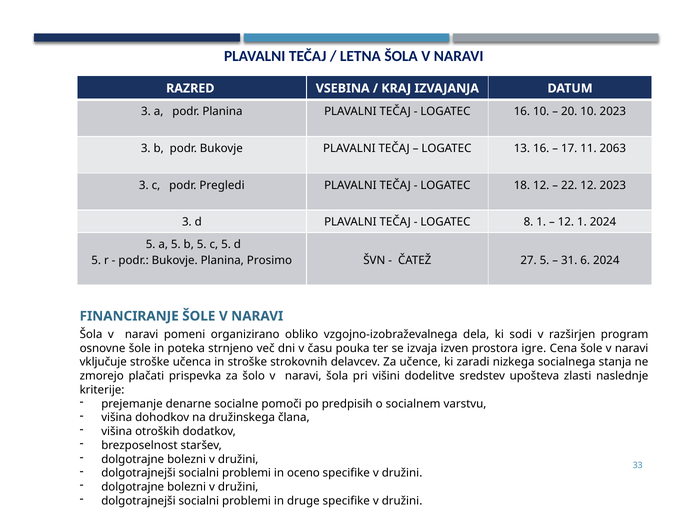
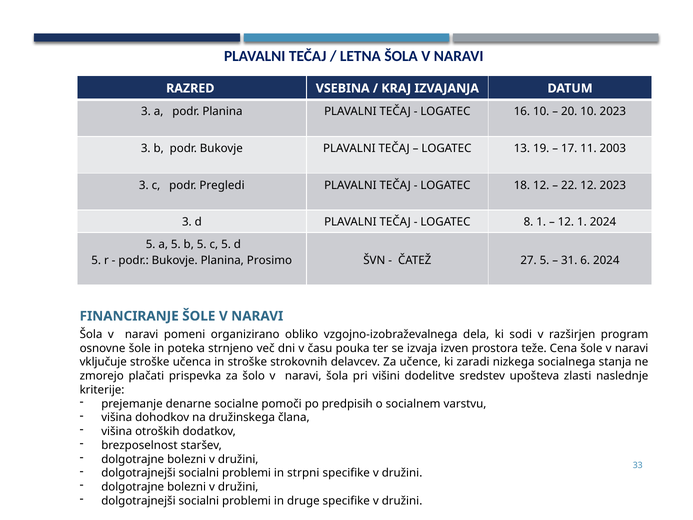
13 16: 16 -> 19 (541, 148)
2063: 2063 -> 2003 (613, 148)
igre: igre -> teže (534, 348)
oceno: oceno -> strpni (303, 473)
